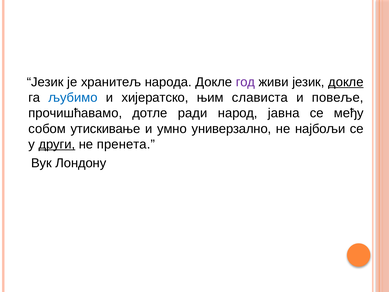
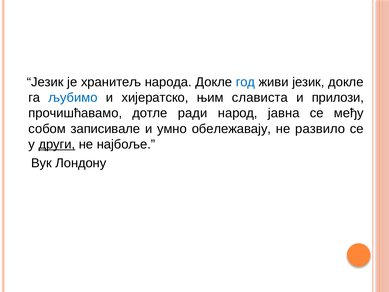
год colour: purple -> blue (245, 82)
докле underline: present -> none (346, 82)
повеље: повеље -> прилози (338, 97)
утискивање: утискивање -> записивале (105, 129)
универзално: универзално -> обележавају (231, 129)
најбољи: најбољи -> развило (320, 129)
пренета: пренета -> најбоље (126, 144)
